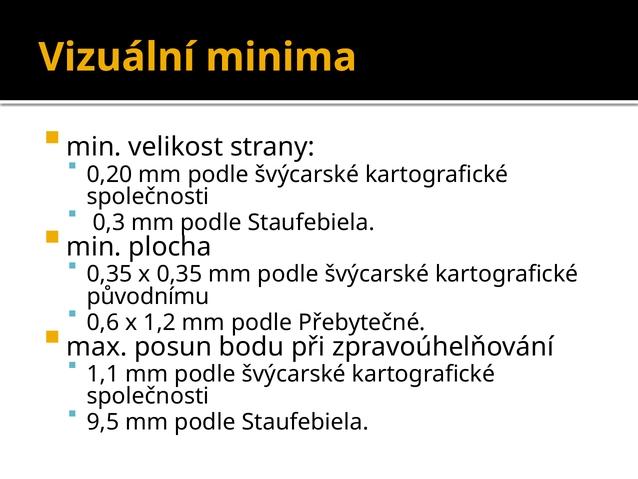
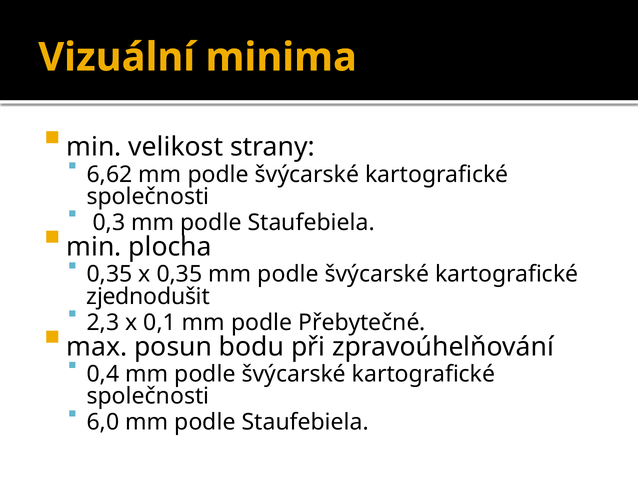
0,20: 0,20 -> 6,62 (110, 174)
původnímu: původnímu -> zjednodušit (148, 296)
0,6: 0,6 -> 2,3 (103, 322)
1,2: 1,2 -> 0,1 (160, 322)
1,1: 1,1 -> 0,4 (103, 374)
9,5: 9,5 -> 6,0 (103, 422)
